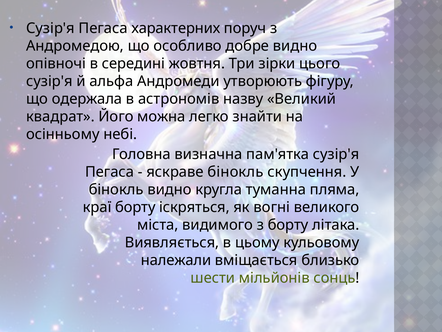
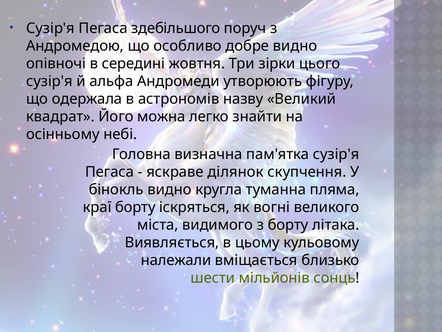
характерних: характерних -> здебільшого (176, 28)
яскраве бінокль: бінокль -> ділянок (236, 172)
